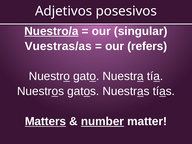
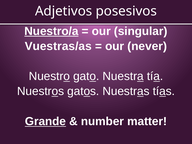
refers: refers -> never (147, 46)
Matters: Matters -> Grande (45, 121)
number underline: present -> none (102, 121)
